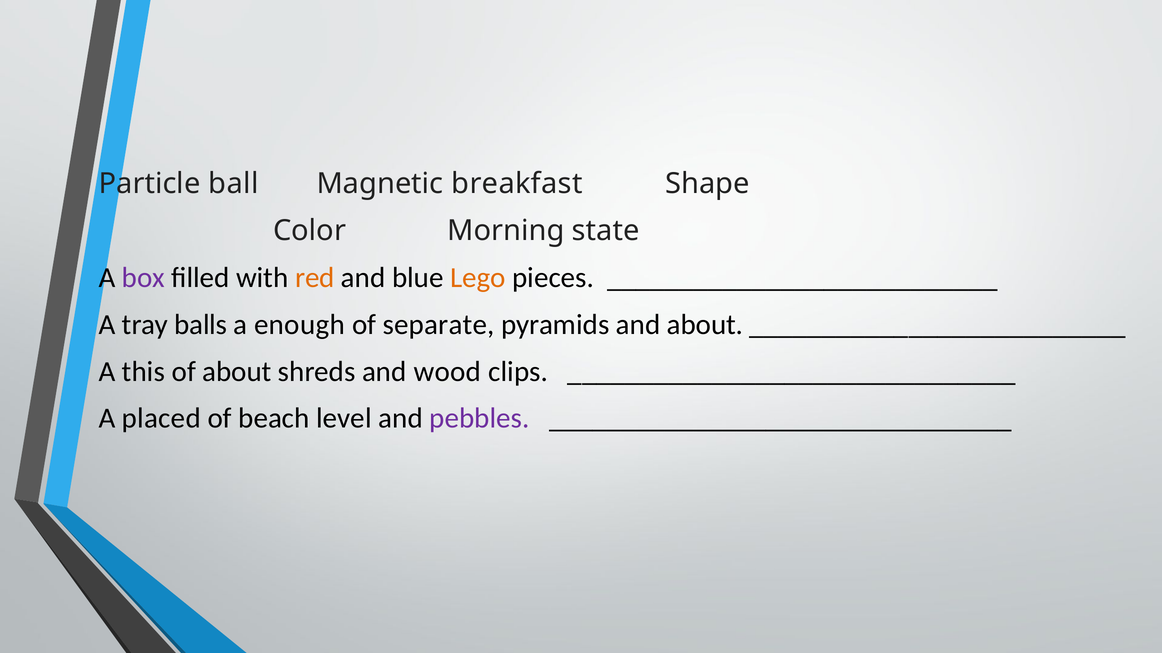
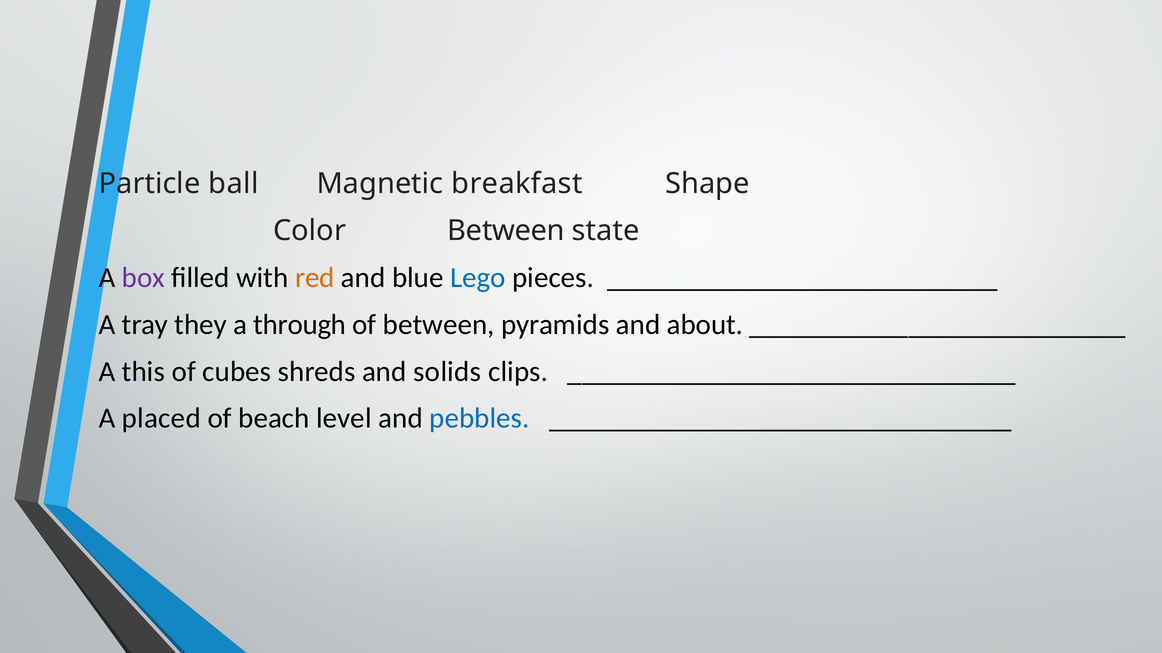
Color Morning: Morning -> Between (506, 231)
Lego colour: orange -> blue (478, 278)
balls: balls -> they (201, 325)
enough: enough -> through (300, 325)
of separate: separate -> between (439, 325)
of about: about -> cubes (237, 372)
wood: wood -> solids (447, 372)
pebbles colour: purple -> blue (479, 419)
